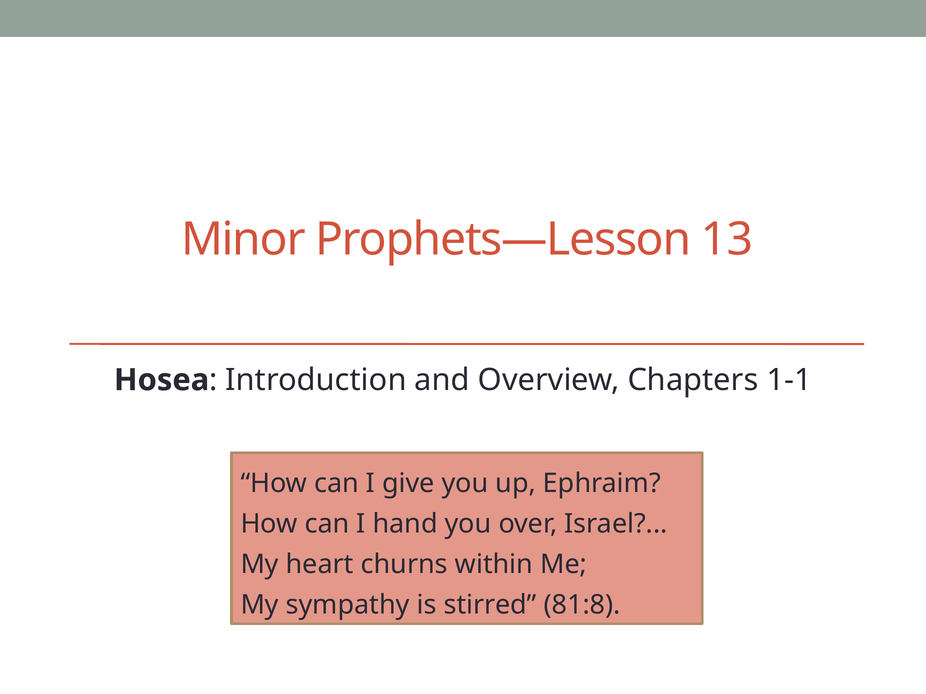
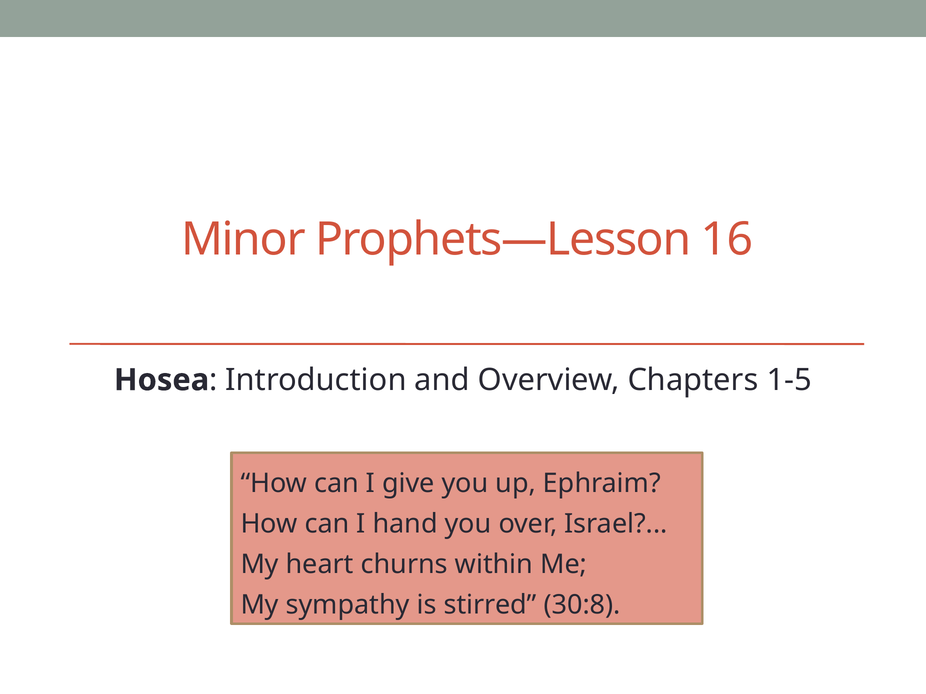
13: 13 -> 16 (727, 240)
1-1: 1-1 -> 1-5 (789, 380)
81:8: 81:8 -> 30:8 (582, 605)
